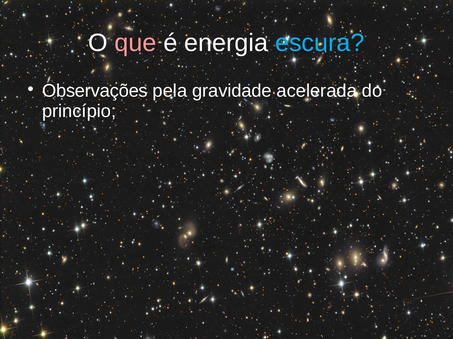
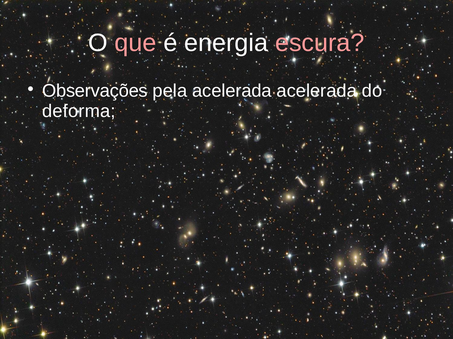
escura colour: light blue -> pink (320, 43)
pela gravidade: gravidade -> acelerada (232, 91)
princípio: princípio -> deforma (79, 111)
